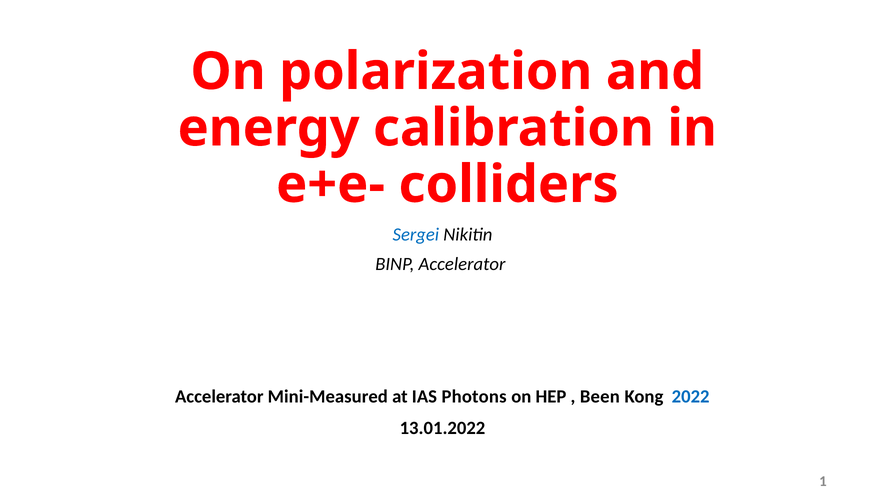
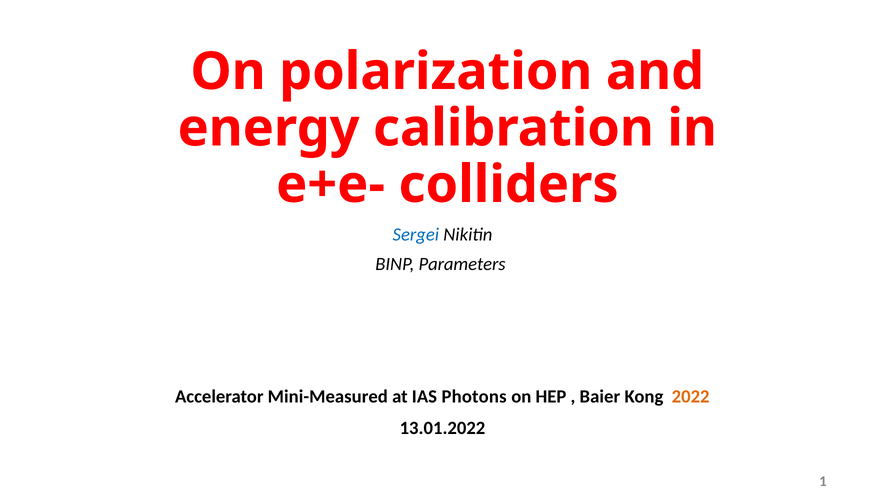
BINP Accelerator: Accelerator -> Parameters (462, 264)
Been: Been -> Baier (600, 396)
2022 colour: blue -> orange (691, 396)
